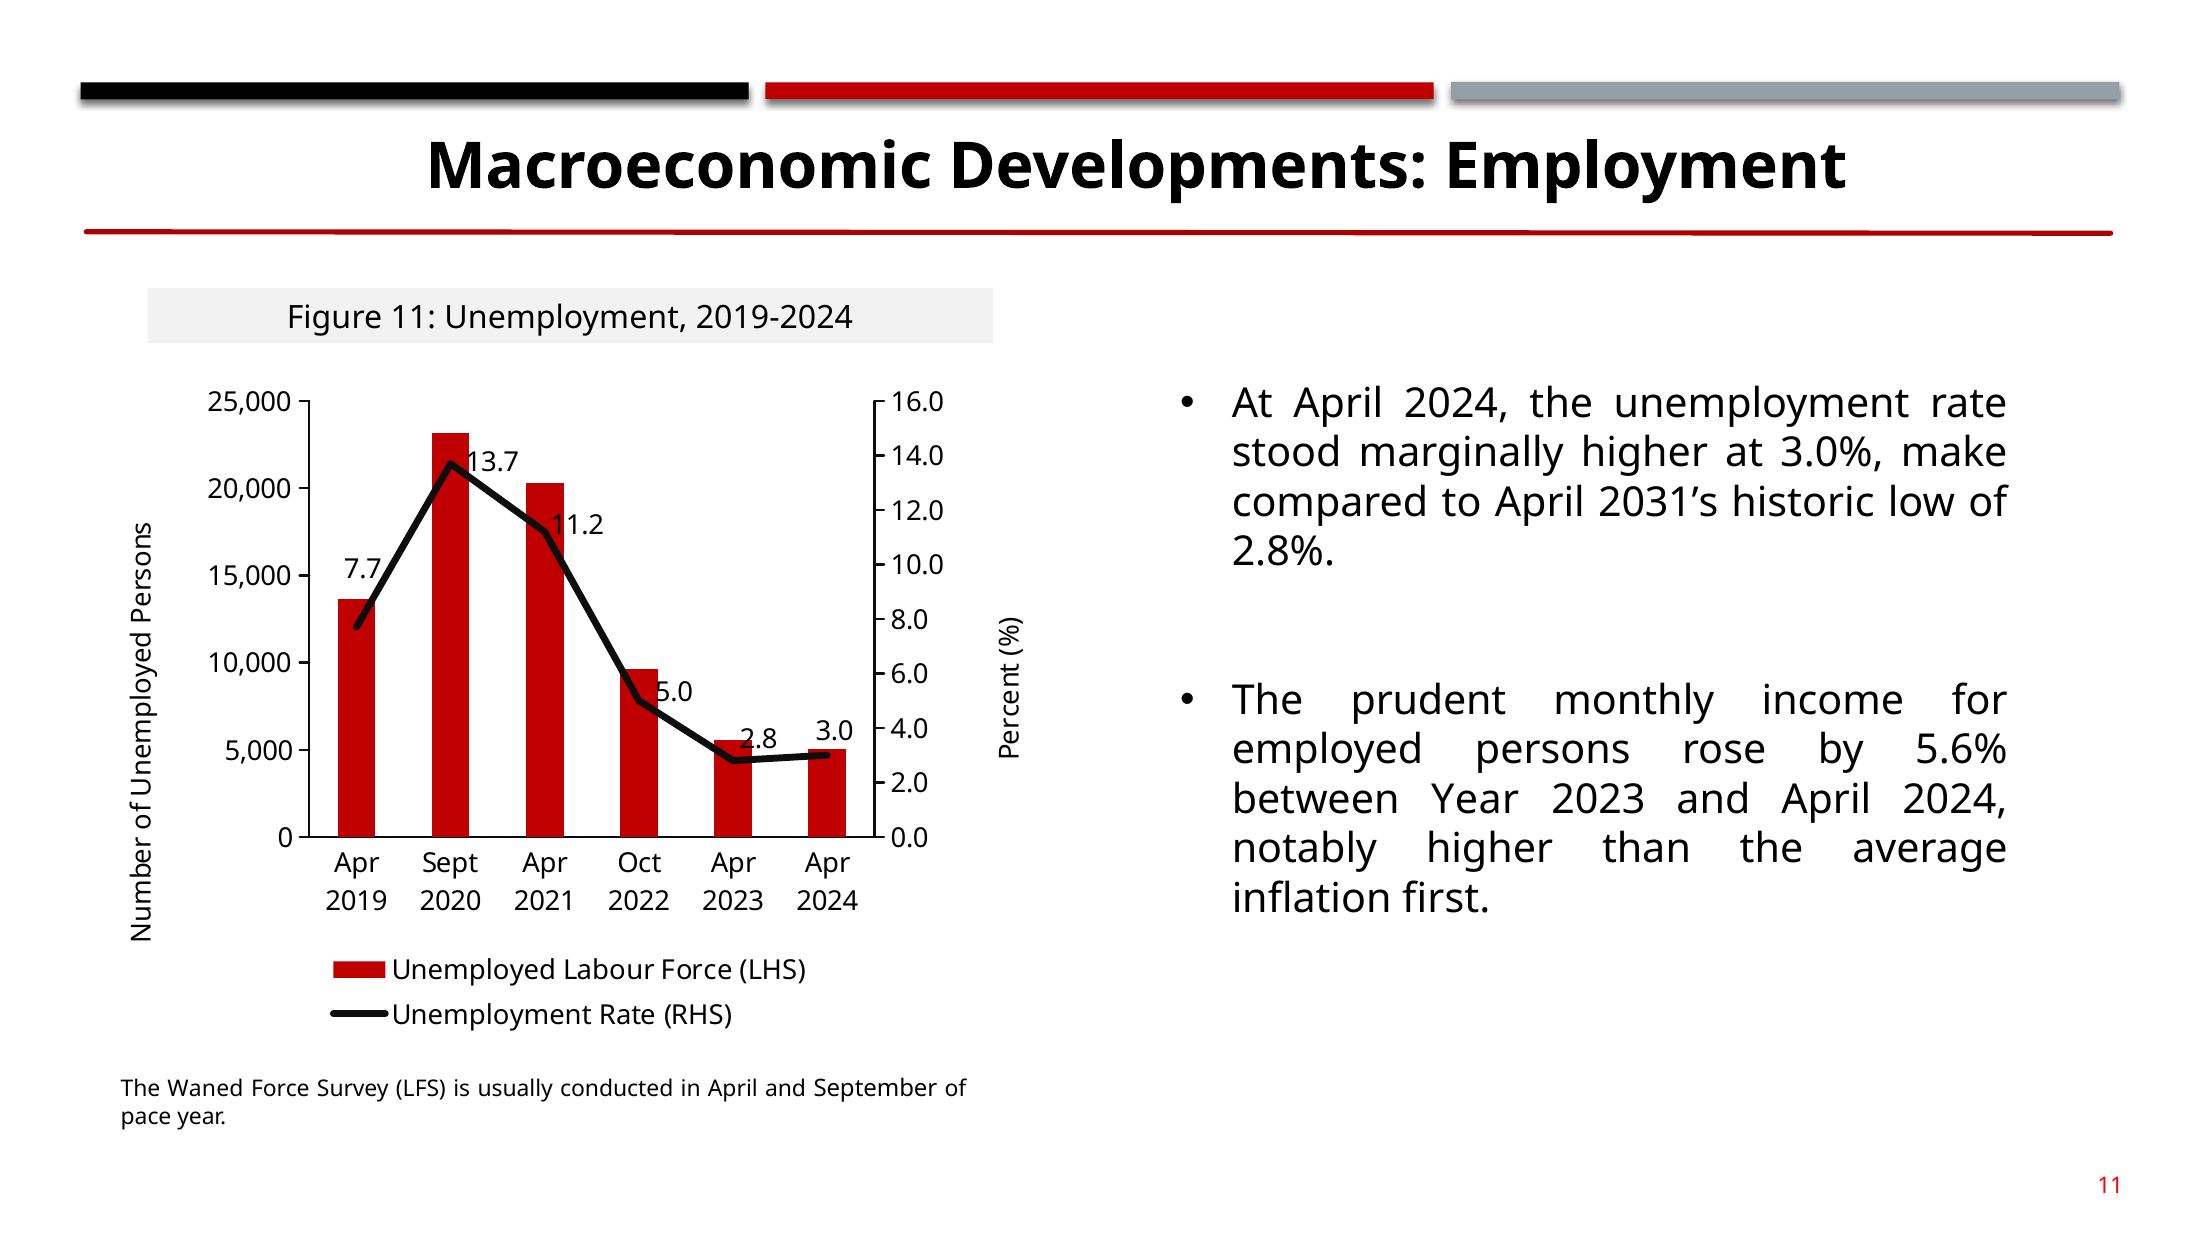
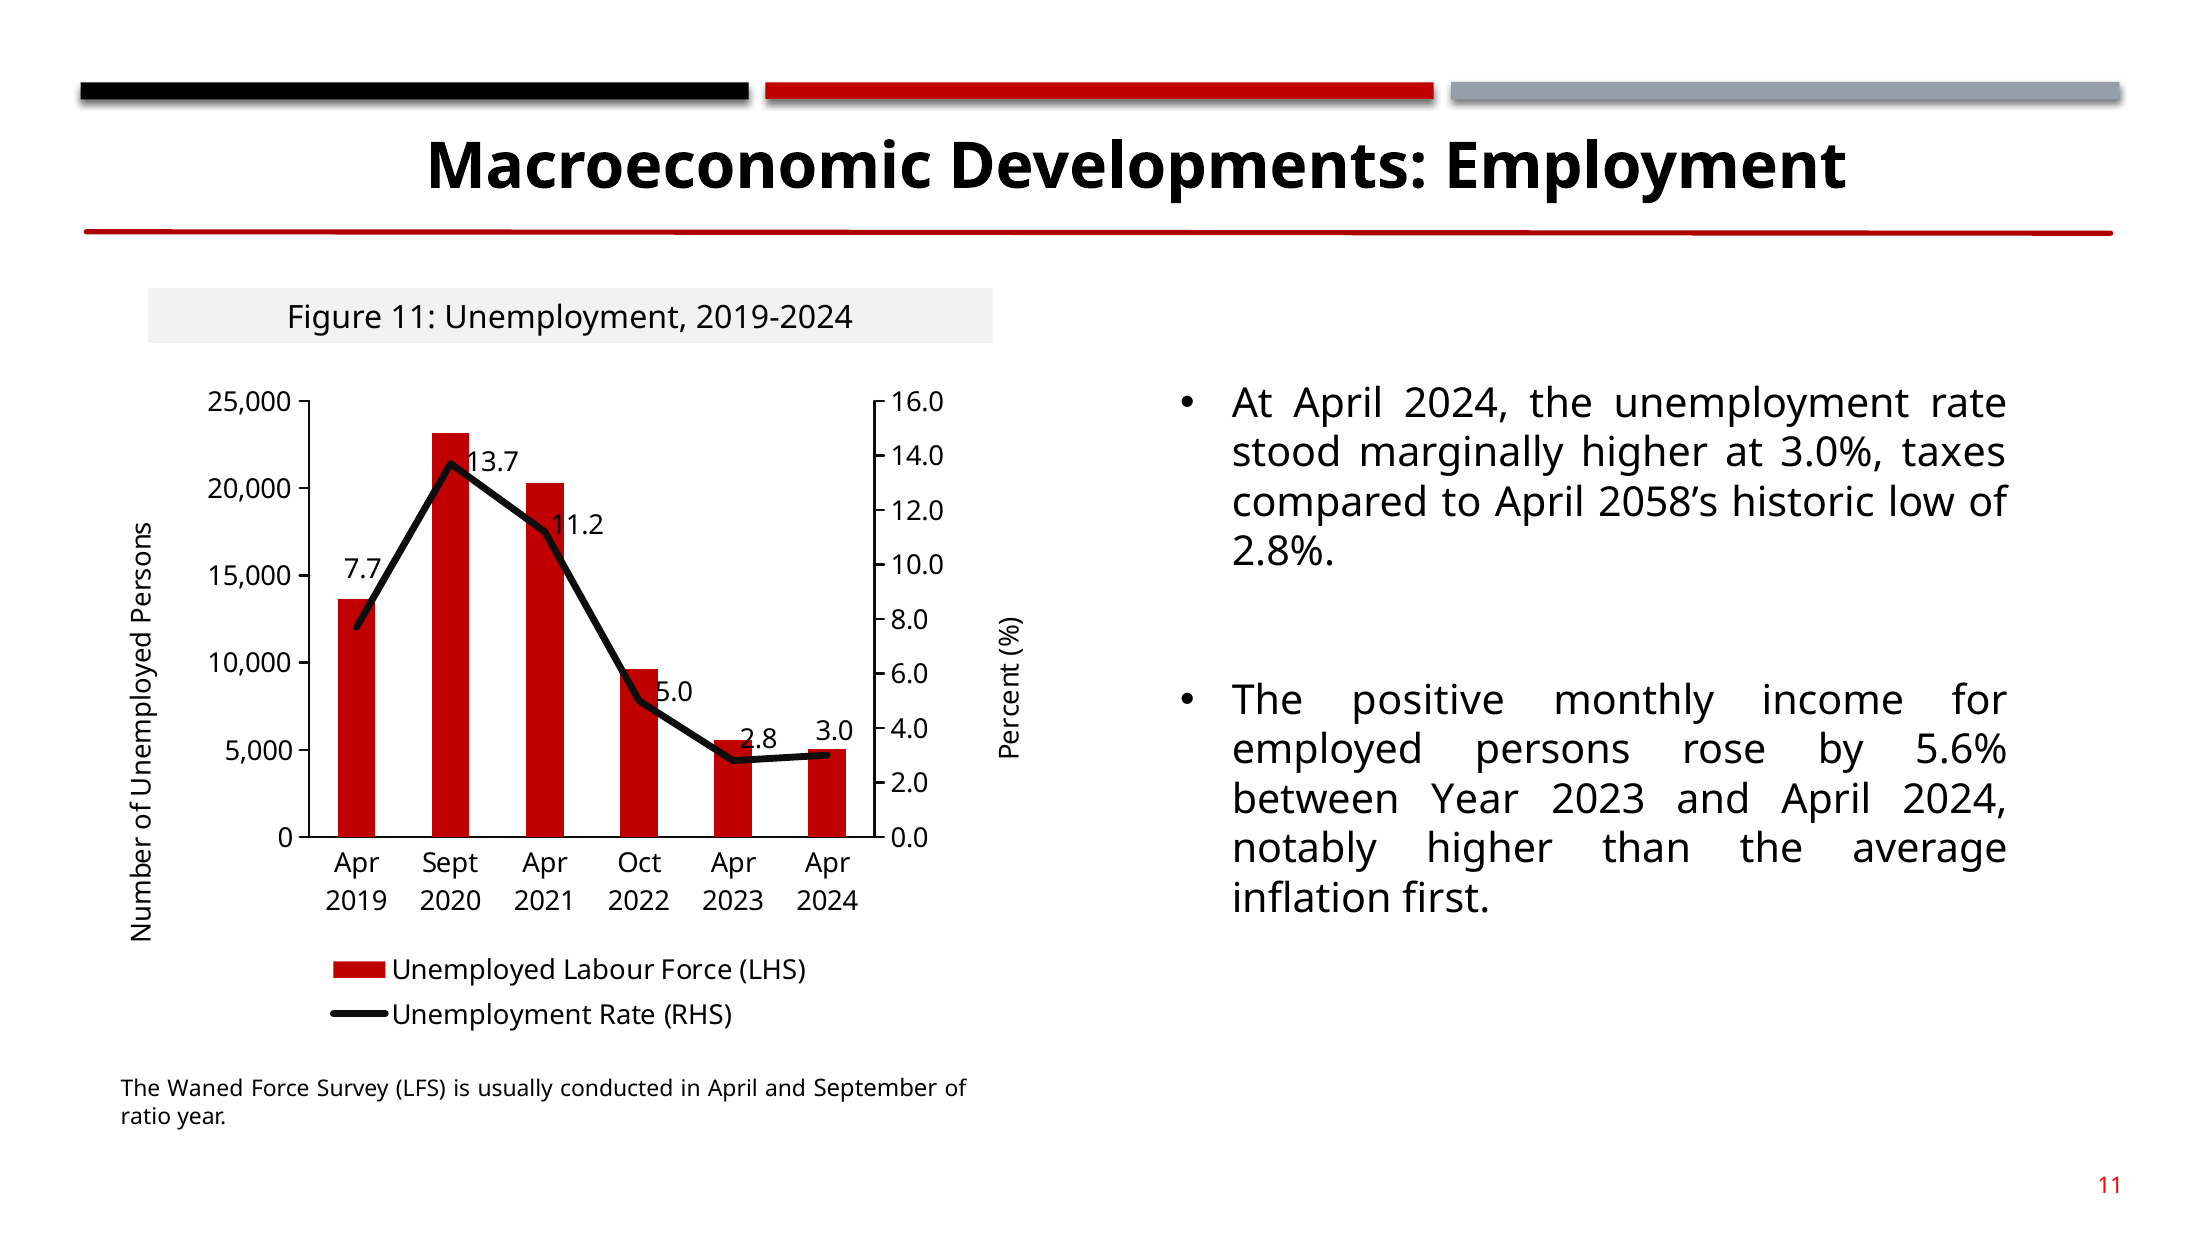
make: make -> taxes (1954, 453)
2031’s: 2031’s -> 2058’s (1658, 503)
prudent: prudent -> positive (1428, 701)
pace: pace -> ratio (146, 1117)
